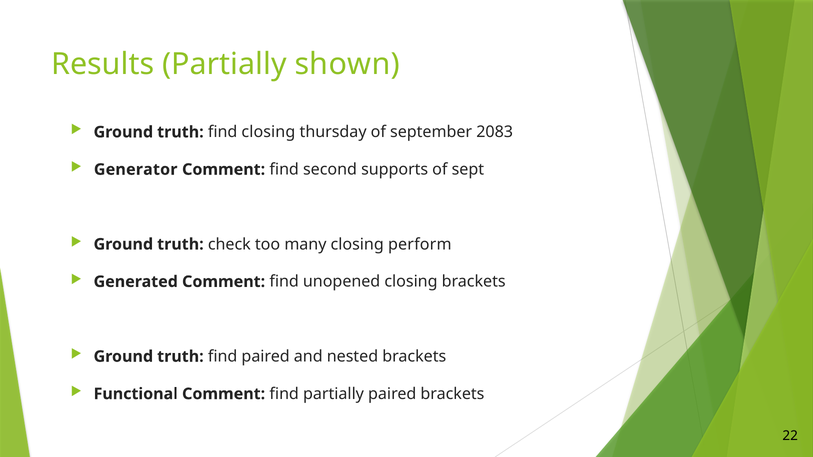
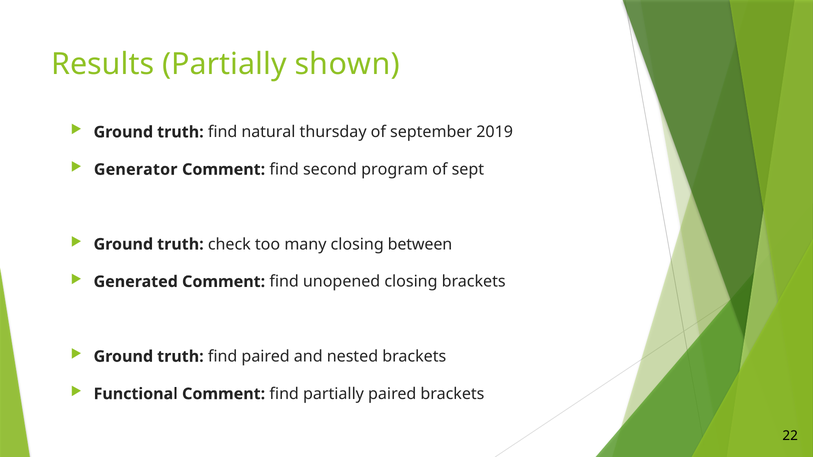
find closing: closing -> natural (268, 132)
2083: 2083 -> 2019 (495, 132)
supports: supports -> program (395, 170)
perform: perform -> between (420, 244)
